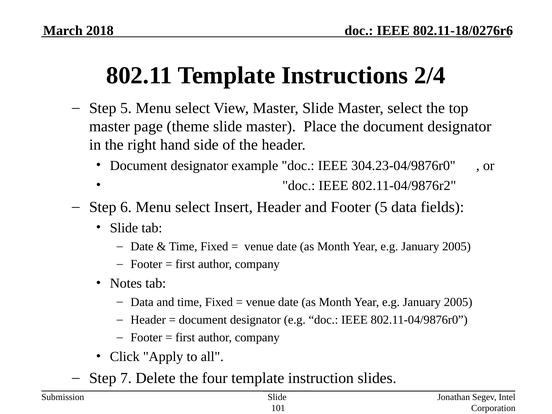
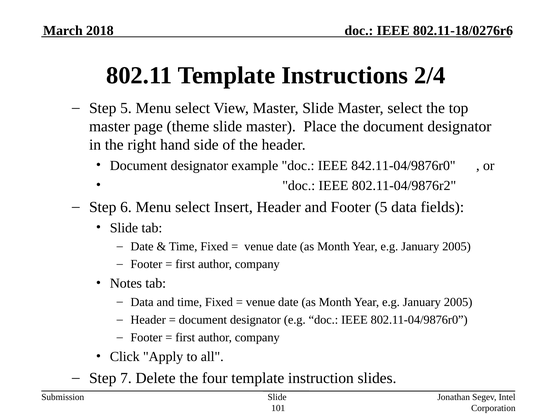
304.23-04/9876r0: 304.23-04/9876r0 -> 842.11-04/9876r0 (403, 166)
